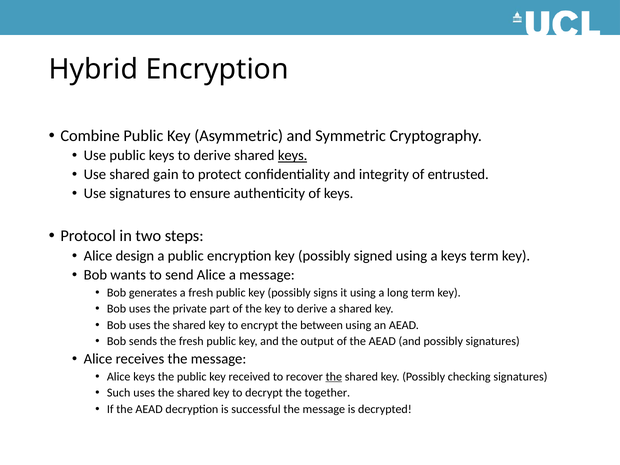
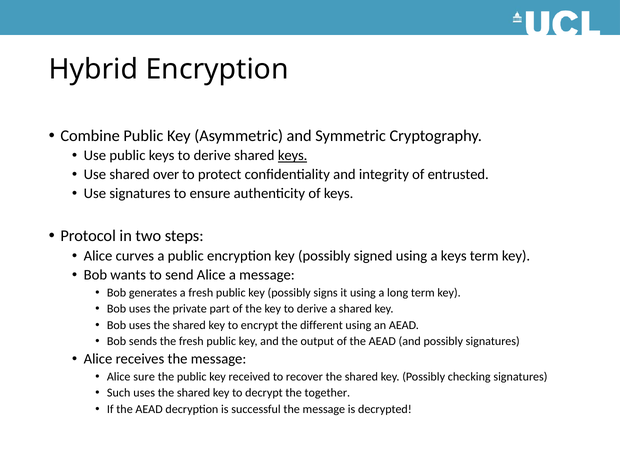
gain: gain -> over (166, 175)
design: design -> curves (135, 256)
between: between -> different (322, 325)
Alice keys: keys -> sure (144, 377)
the underline: present -> none (334, 377)
